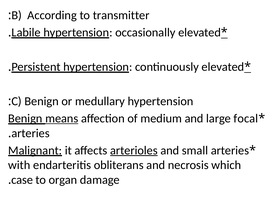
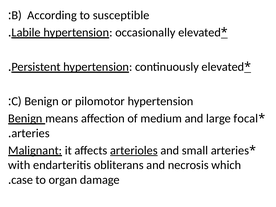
transmitter: transmitter -> susceptible (121, 15)
medullary: medullary -> pilomotor (100, 101)
means underline: present -> none (62, 118)
